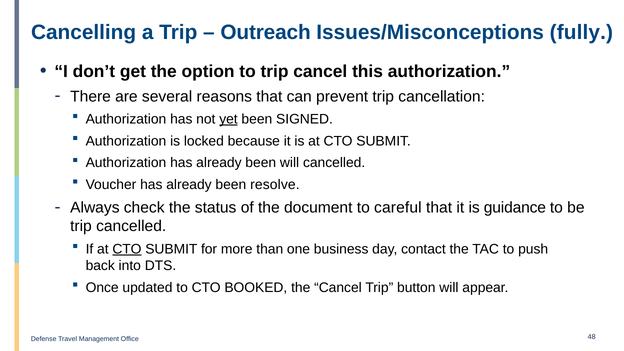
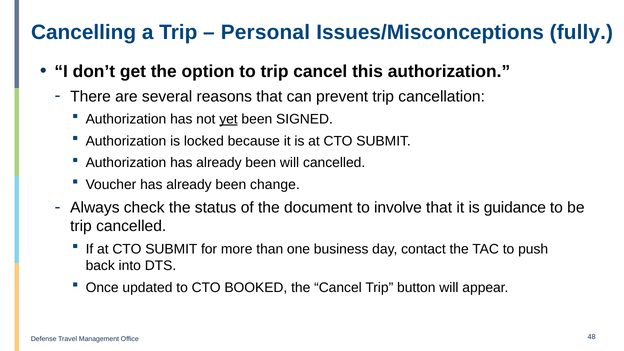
Outreach: Outreach -> Personal (265, 32)
resolve: resolve -> change (275, 185)
careful: careful -> involve (398, 208)
CTO underline: present -> none (127, 249)
